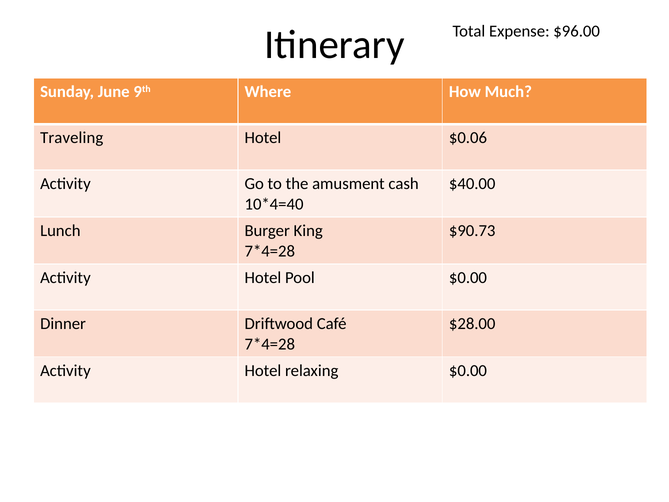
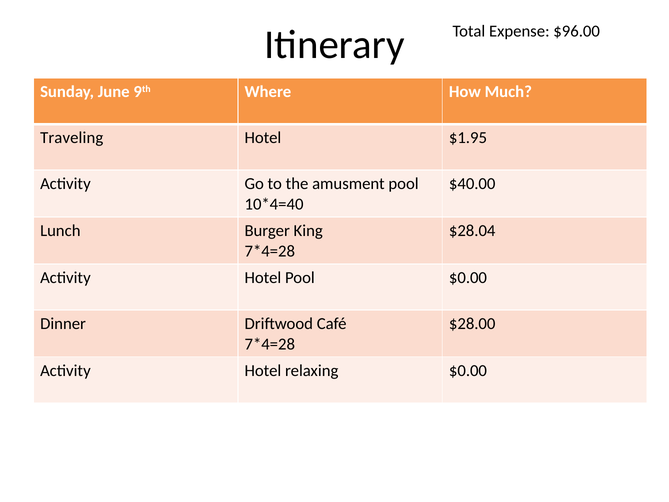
$0.06: $0.06 -> $1.95 (468, 138)
amusment cash: cash -> pool (404, 184)
$90.73: $90.73 -> $28.04 (472, 231)
